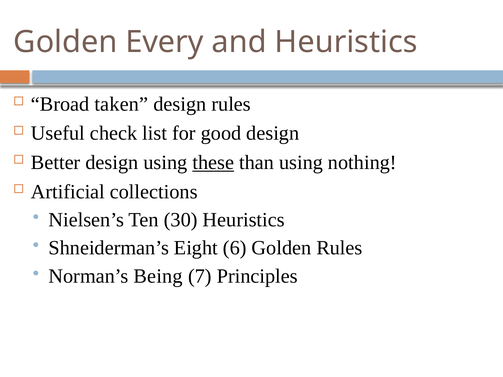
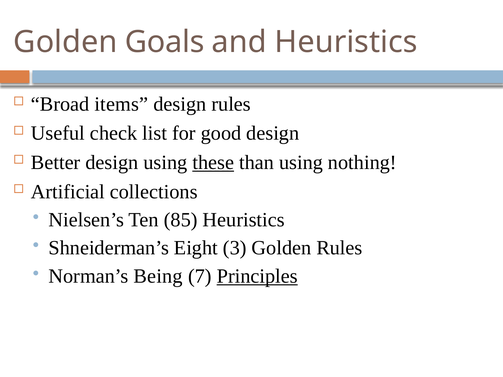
Every: Every -> Goals (165, 42)
taken: taken -> items (121, 104)
30: 30 -> 85 (181, 220)
6: 6 -> 3 (235, 248)
Principles underline: none -> present (257, 276)
